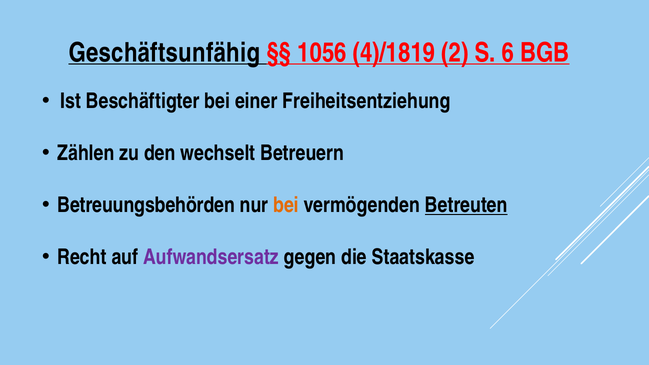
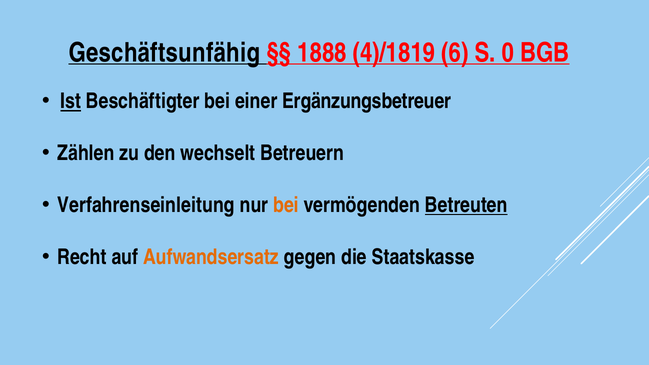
1056: 1056 -> 1888 (322, 53)
2: 2 -> 6 (455, 53)
6: 6 -> 0 (508, 53)
Ist underline: none -> present (71, 101)
Freiheitsentziehung: Freiheitsentziehung -> Ergänzungsbetreuer (367, 101)
Betreuungsbehörden: Betreuungsbehörden -> Verfahrenseinleitung (146, 205)
Aufwandsersatz colour: purple -> orange (211, 257)
